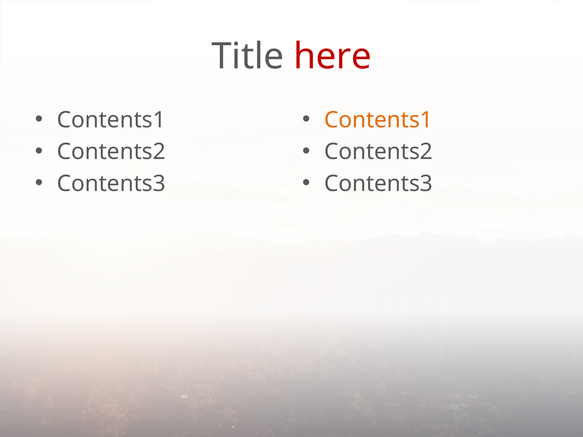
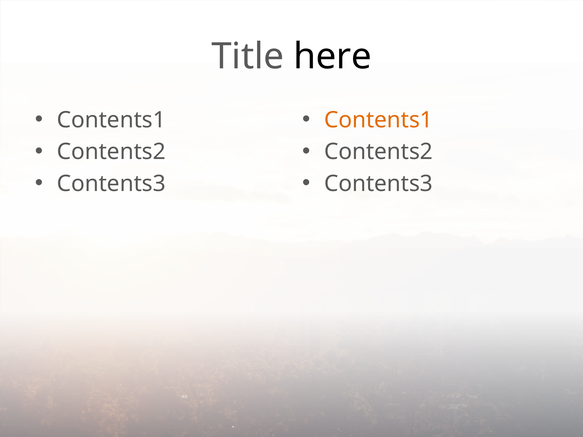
here colour: red -> black (333, 56)
